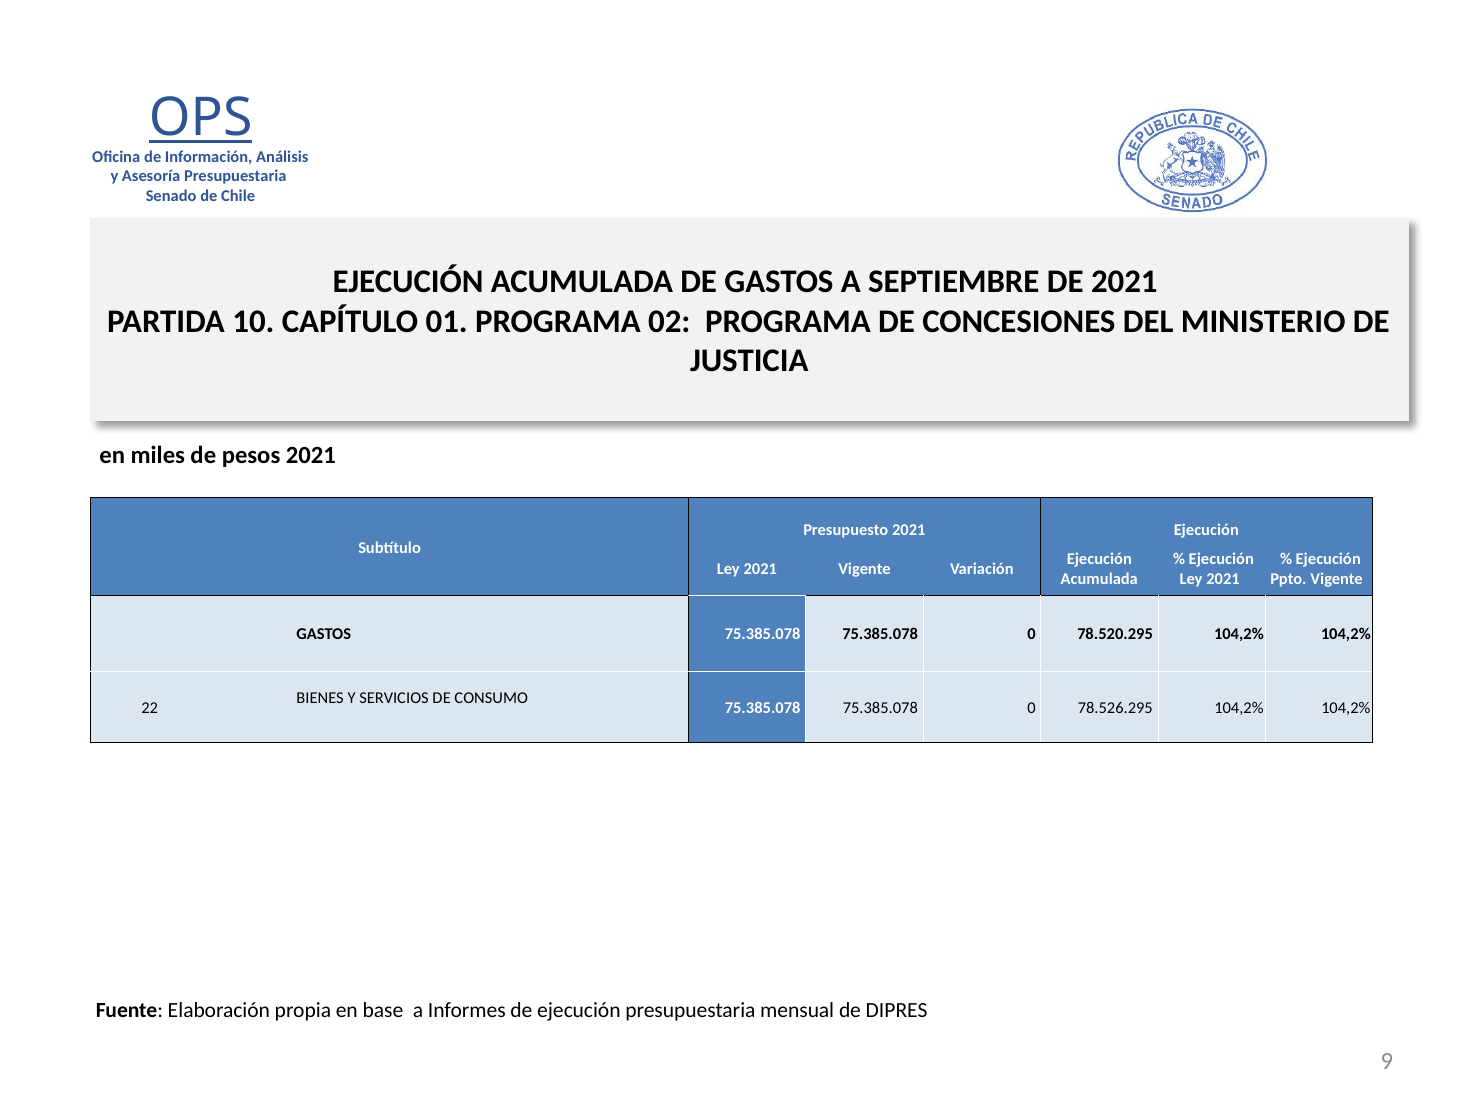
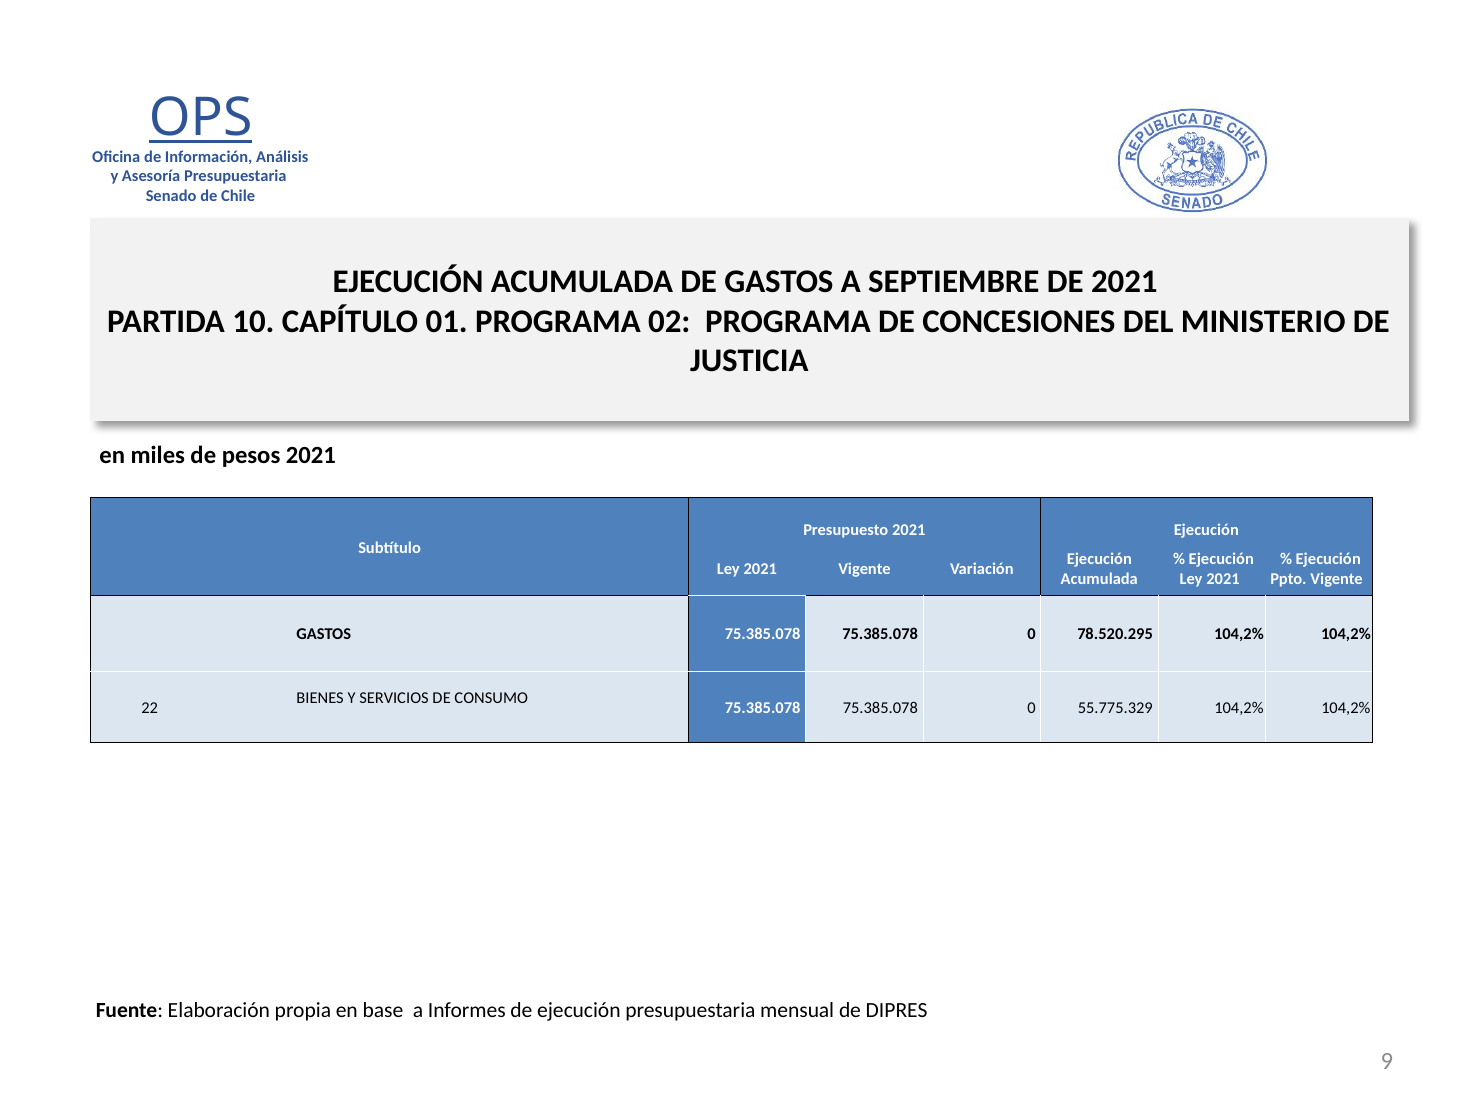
78.526.295: 78.526.295 -> 55.775.329 (1115, 708)
